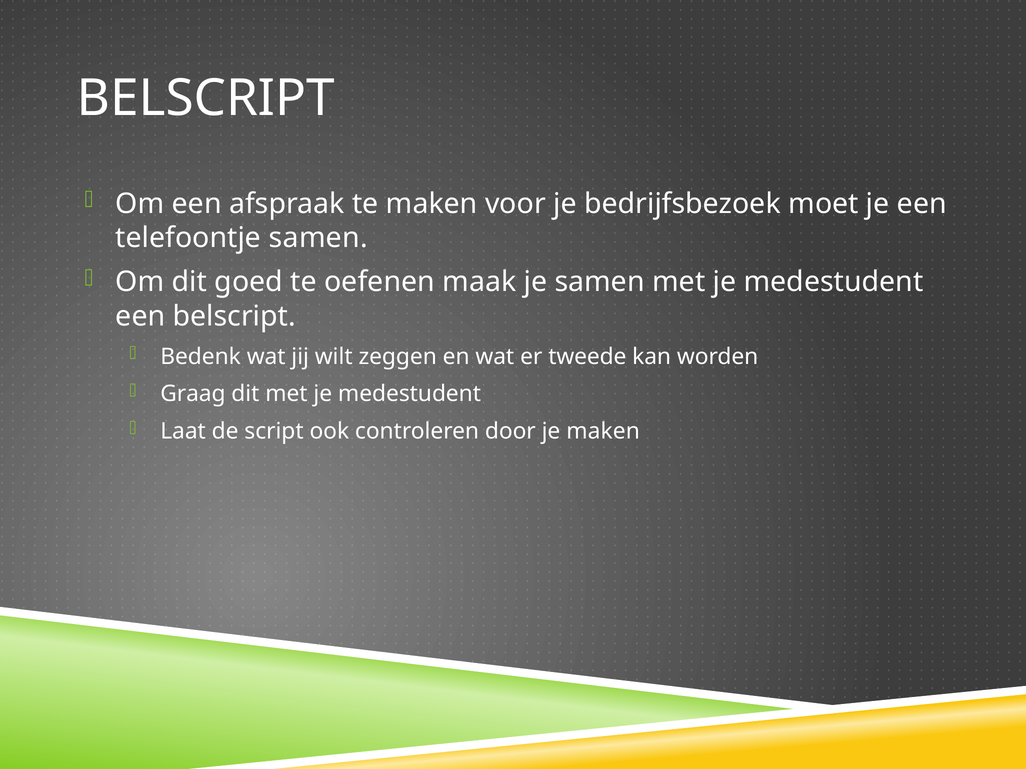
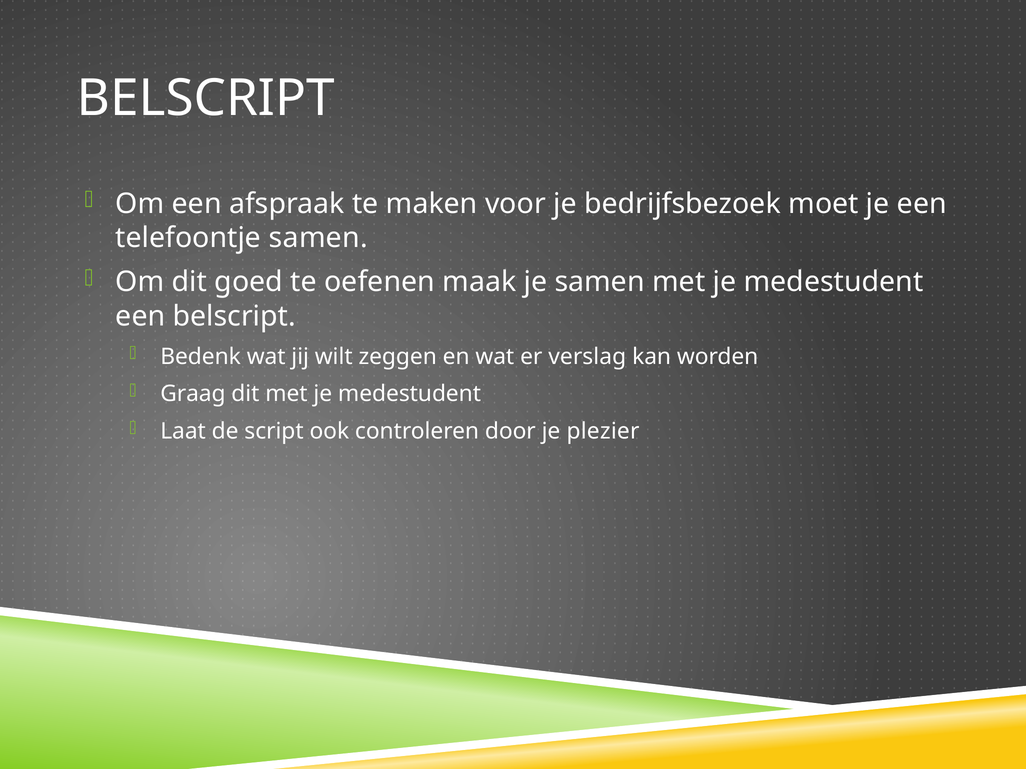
tweede: tweede -> verslag (587, 357)
je maken: maken -> plezier (603, 431)
